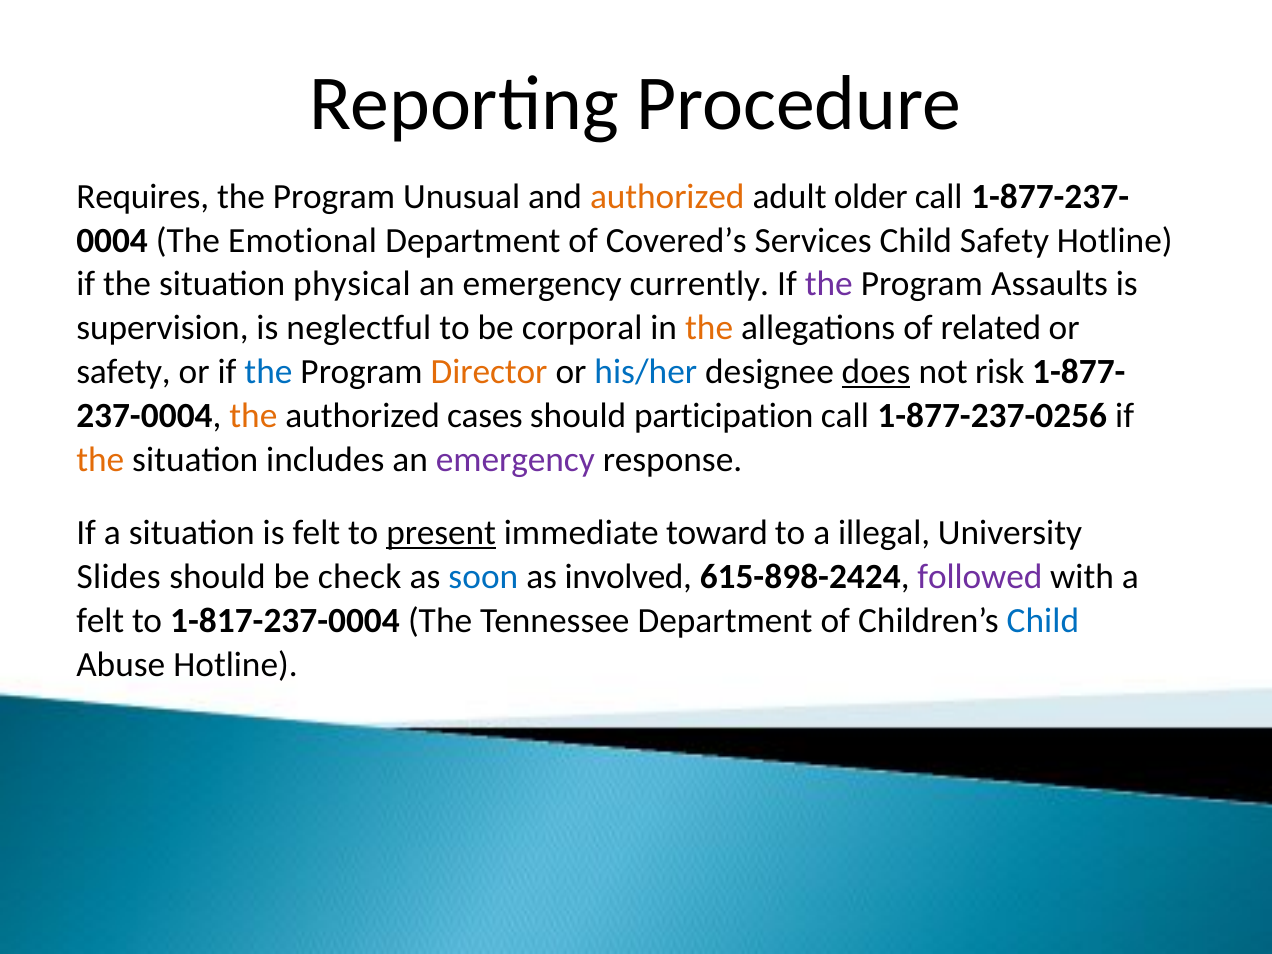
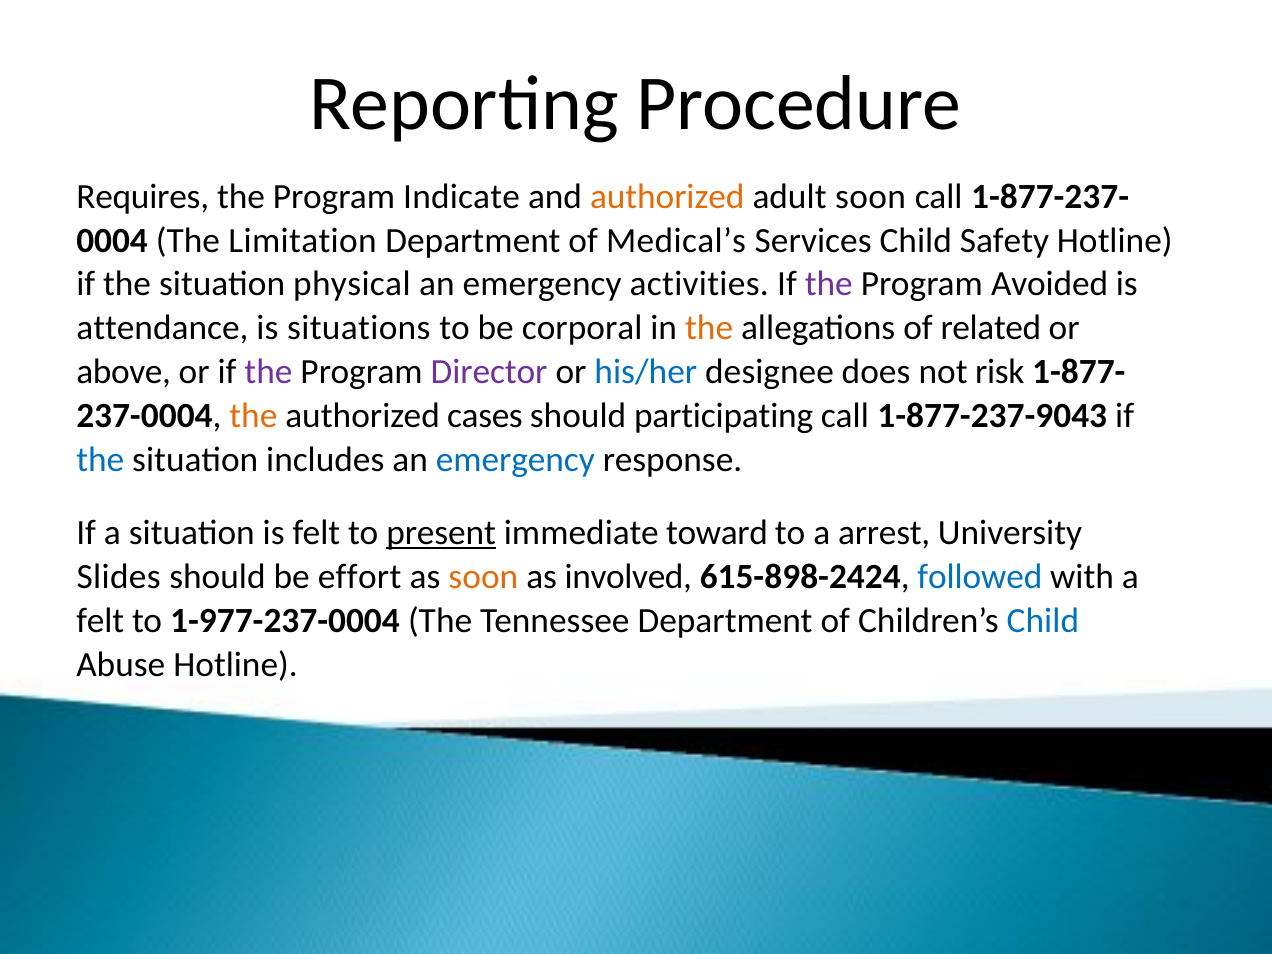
Unusual: Unusual -> Indicate (462, 197)
adult older: older -> soon (870, 197)
Emotional: Emotional -> Limitation (303, 240)
Covered’s: Covered’s -> Medical’s (676, 240)
currently: currently -> activities (699, 284)
Assaults: Assaults -> Avoided (1050, 284)
supervision: supervision -> attendance (162, 328)
neglectful: neglectful -> situations (359, 328)
safety: safety -> above (124, 372)
the colour: blue -> purple (268, 372)
Director colour: orange -> purple (489, 372)
does underline: present -> none (876, 372)
participation: participation -> participating (724, 416)
1-877-237-0256: 1-877-237-0256 -> 1-877-237-9043 (992, 416)
the colour: orange -> blue (100, 460)
emergency colour: purple -> blue (515, 460)
illegal: illegal -> arrest (884, 533)
check: check -> effort (360, 577)
soon colour: blue -> orange (483, 577)
followed colour: purple -> blue (980, 577)
1-817-237-0004: 1-817-237-0004 -> 1-977-237-0004 (285, 621)
